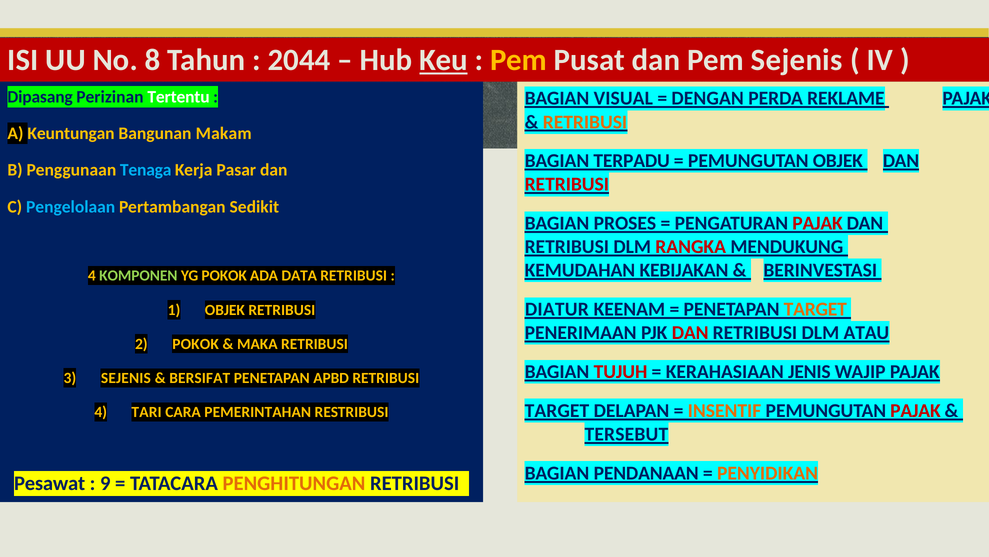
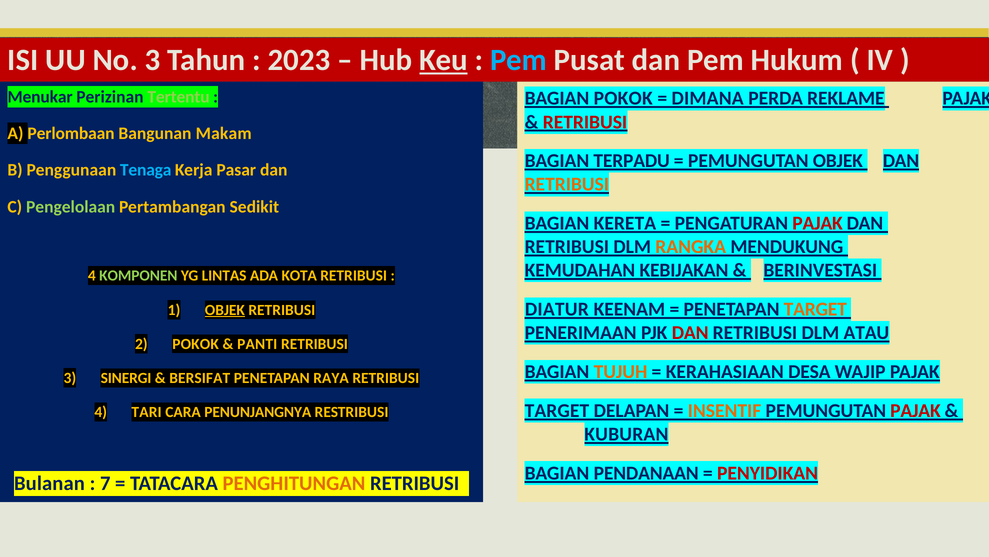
No 8: 8 -> 3 (153, 60)
2044: 2044 -> 2023 (299, 60)
Pem colour: yellow -> light blue (519, 60)
Pem Sejenis: Sejenis -> Hukum (797, 60)
Dipasang: Dipasang -> Menukar (40, 97)
Tertentu colour: white -> light green (179, 97)
BAGIAN VISUAL: VISUAL -> POKOK (623, 98)
DENGAN: DENGAN -> DIMANA (708, 98)
RETRIBUSI colour: orange -> red (585, 122)
Keuntungan: Keuntungan -> Perlombaan (71, 134)
RETRIBUSI colour: red -> orange (567, 184)
Pengelolaan colour: light blue -> light green (71, 206)
PROSES: PROSES -> KERETA (625, 223)
RANGKA colour: red -> orange (691, 247)
YG POKOK: POKOK -> LINTAS (224, 276)
DATA: DATA -> KOTA (299, 276)
OBJEK underline: none -> present (225, 310)
MAKA: MAKA -> PANTI (257, 344)
TUJUH colour: red -> orange (620, 372)
JENIS: JENIS -> DESA (809, 372)
3 SEJENIS: SEJENIS -> SINERGI (126, 378)
APBD: APBD -> RAYA (331, 378)
PEMERINTAHAN: PEMERINTAHAN -> PENUNJANGNYA (258, 412)
TERSEBUT: TERSEBUT -> KUBURAN (626, 434)
PENYIDIKAN colour: orange -> red (768, 473)
Pesawat: Pesawat -> Bulanan (49, 483)
9: 9 -> 7 (105, 483)
